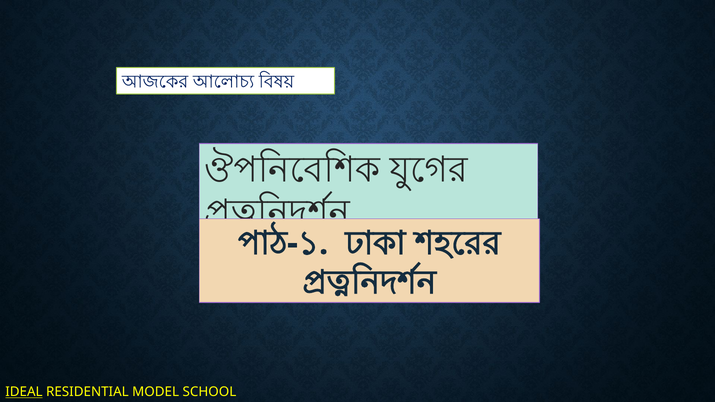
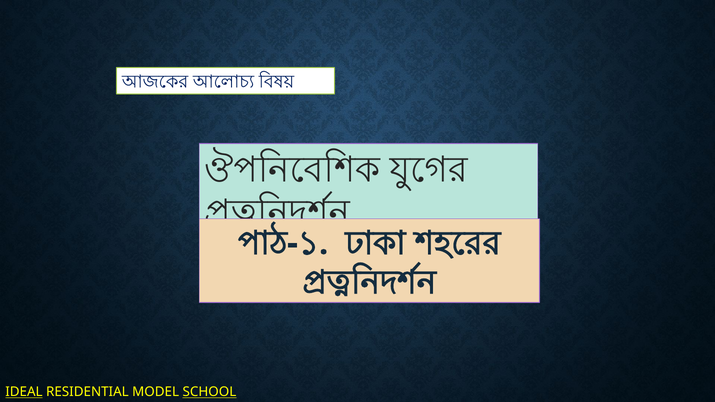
SCHOOL underline: none -> present (209, 392)
